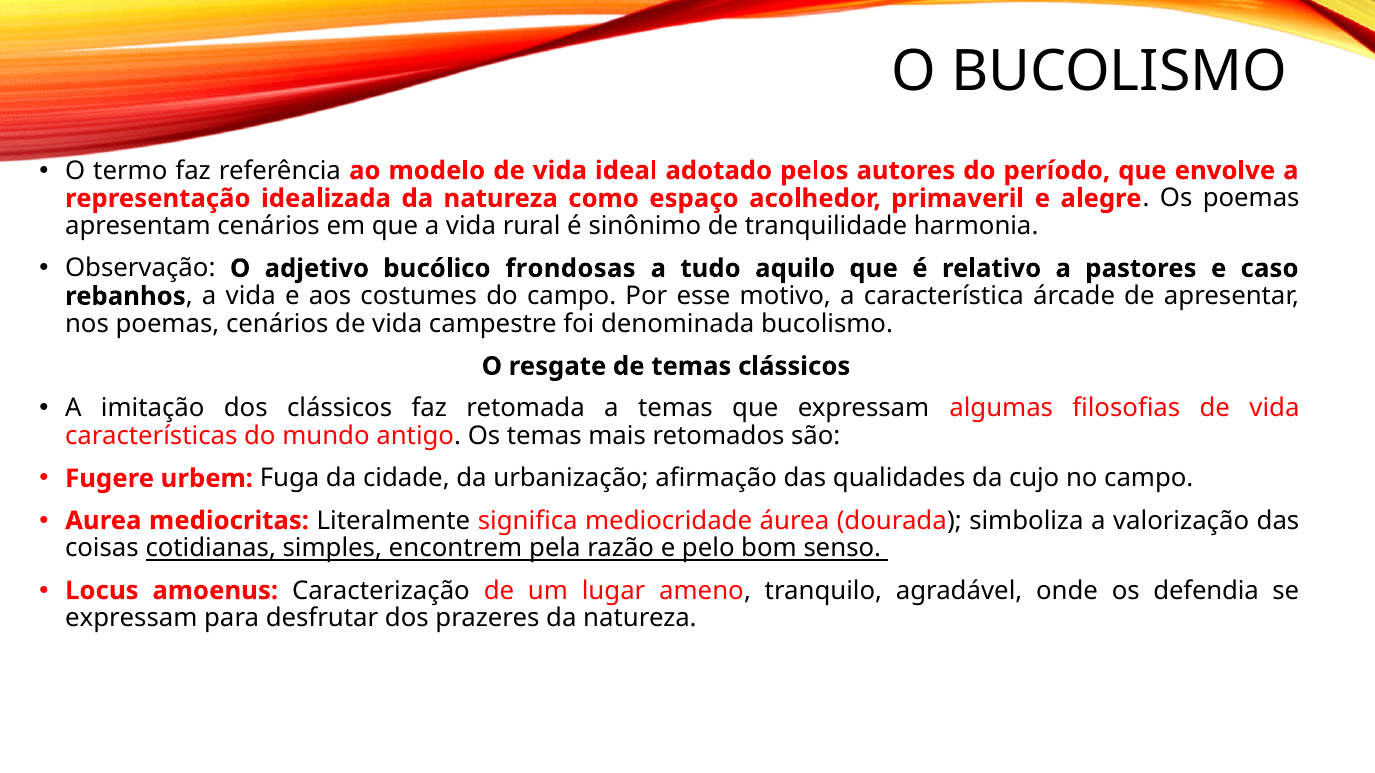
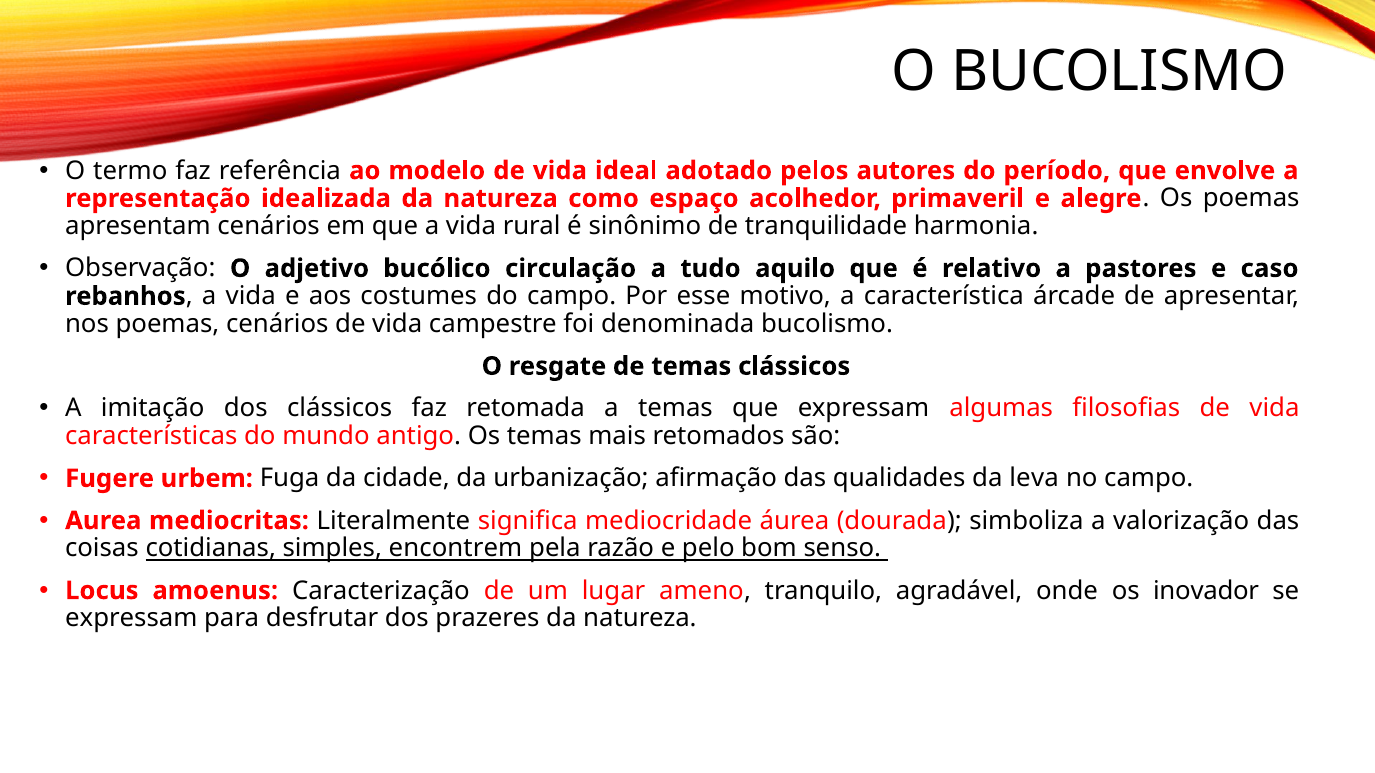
frondosas: frondosas -> circulação (571, 269)
cujo: cujo -> leva (1034, 479)
defendia: defendia -> inovador (1206, 591)
